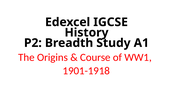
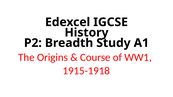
1901-1918: 1901-1918 -> 1915-1918 (86, 71)
